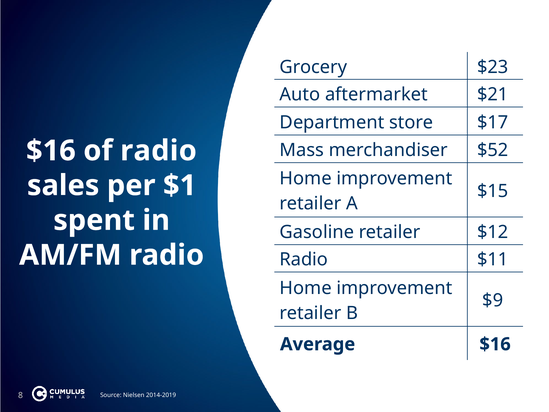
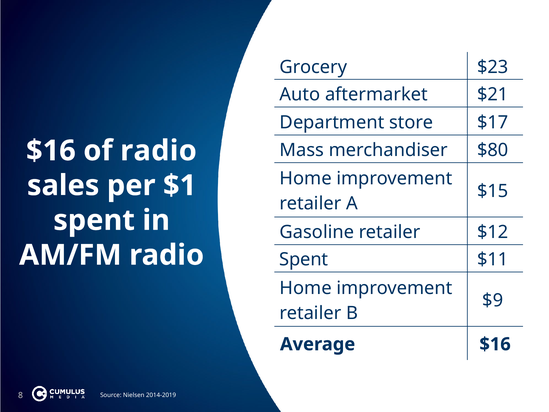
$52: $52 -> $80 (493, 150)
Radio: Radio -> Spent (304, 259)
